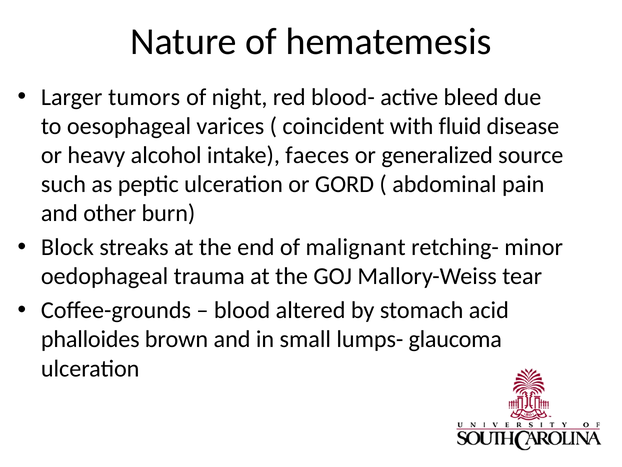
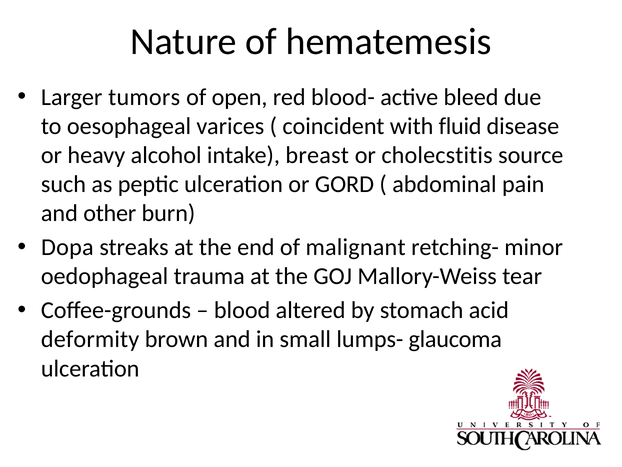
night: night -> open (240, 97)
faeces: faeces -> breast (317, 155)
generalized: generalized -> cholecstitis (437, 155)
Block: Block -> Dopa (67, 247)
phalloides: phalloides -> deformity (90, 339)
